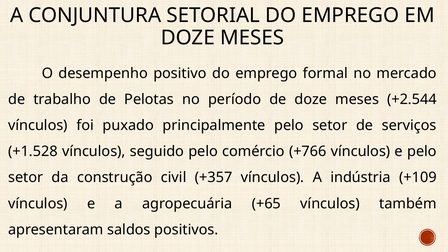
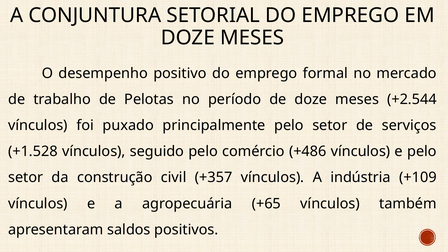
+766: +766 -> +486 (308, 151)
